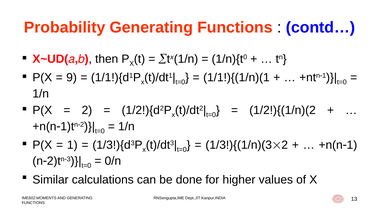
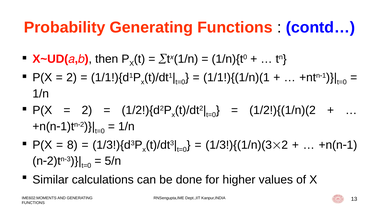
9: 9 -> 2 (72, 78)
1: 1 -> 8 (72, 145)
0/n: 0/n -> 5/n (113, 161)
